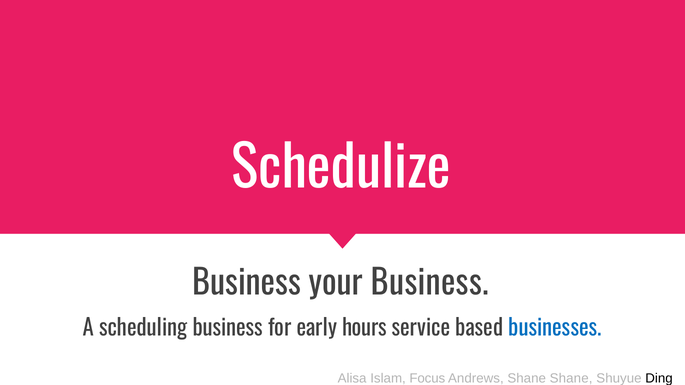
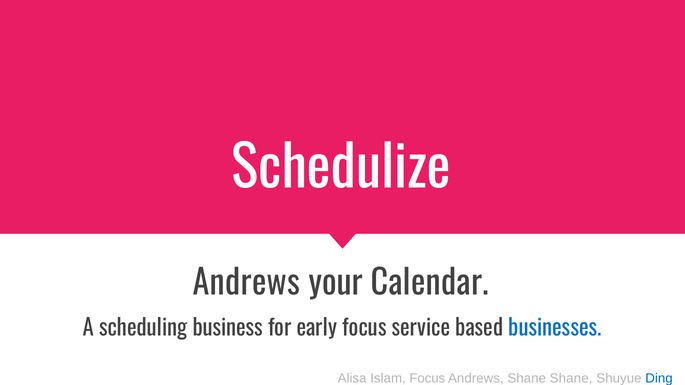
Business: Business -> Andrews (246, 284)
your Business: Business -> Calendar (430, 284)
early hours: hours -> focus (364, 328)
Ding colour: black -> blue (659, 379)
